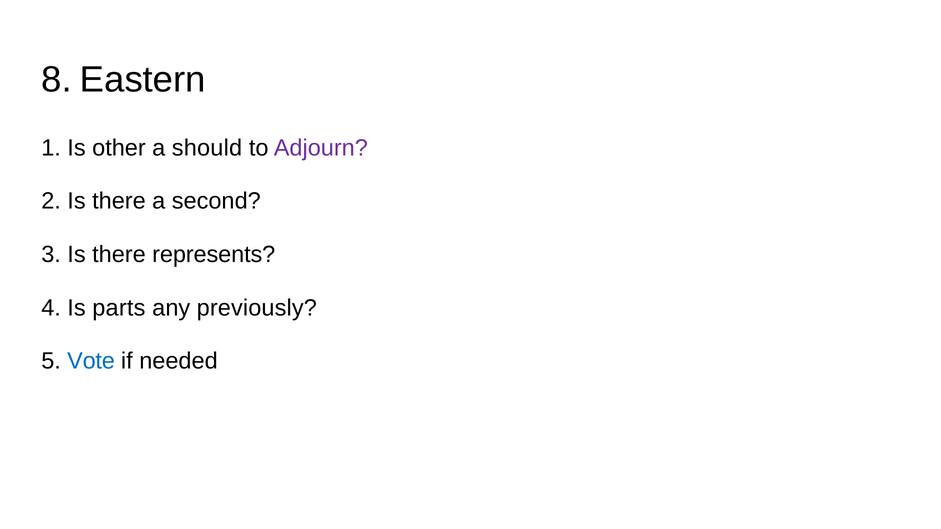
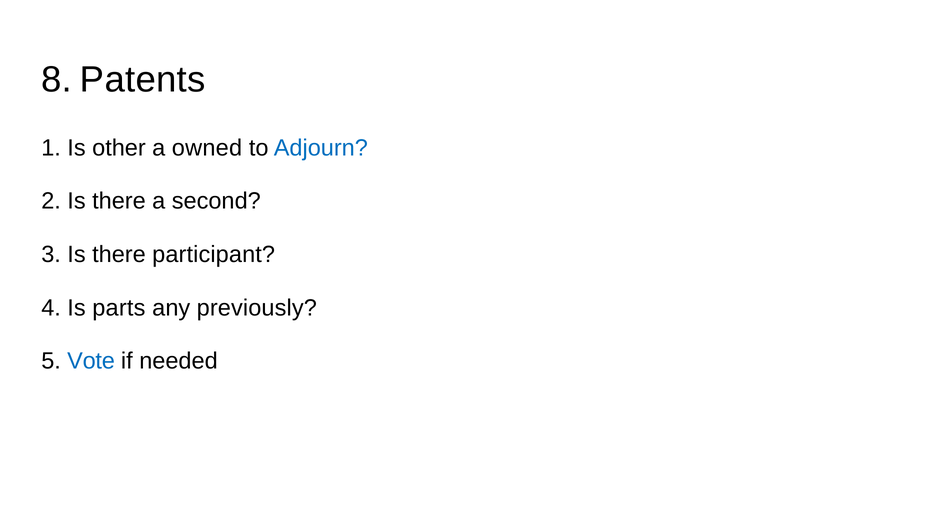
Eastern: Eastern -> Patents (143, 80)
should: should -> owned (207, 148)
Adjourn colour: purple -> blue (321, 148)
represents: represents -> participant (214, 255)
